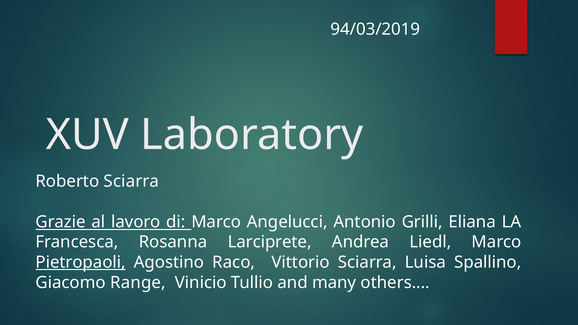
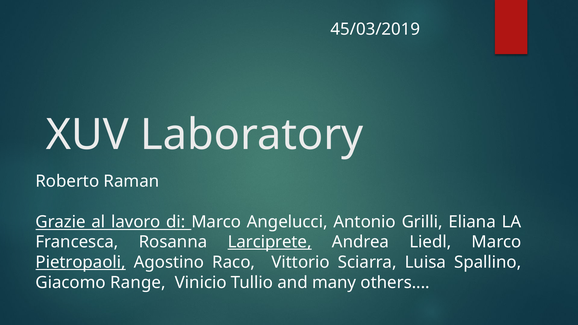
94/03/2019: 94/03/2019 -> 45/03/2019 (375, 29)
Roberto Sciarra: Sciarra -> Raman (131, 181)
Larciprete underline: none -> present (270, 242)
